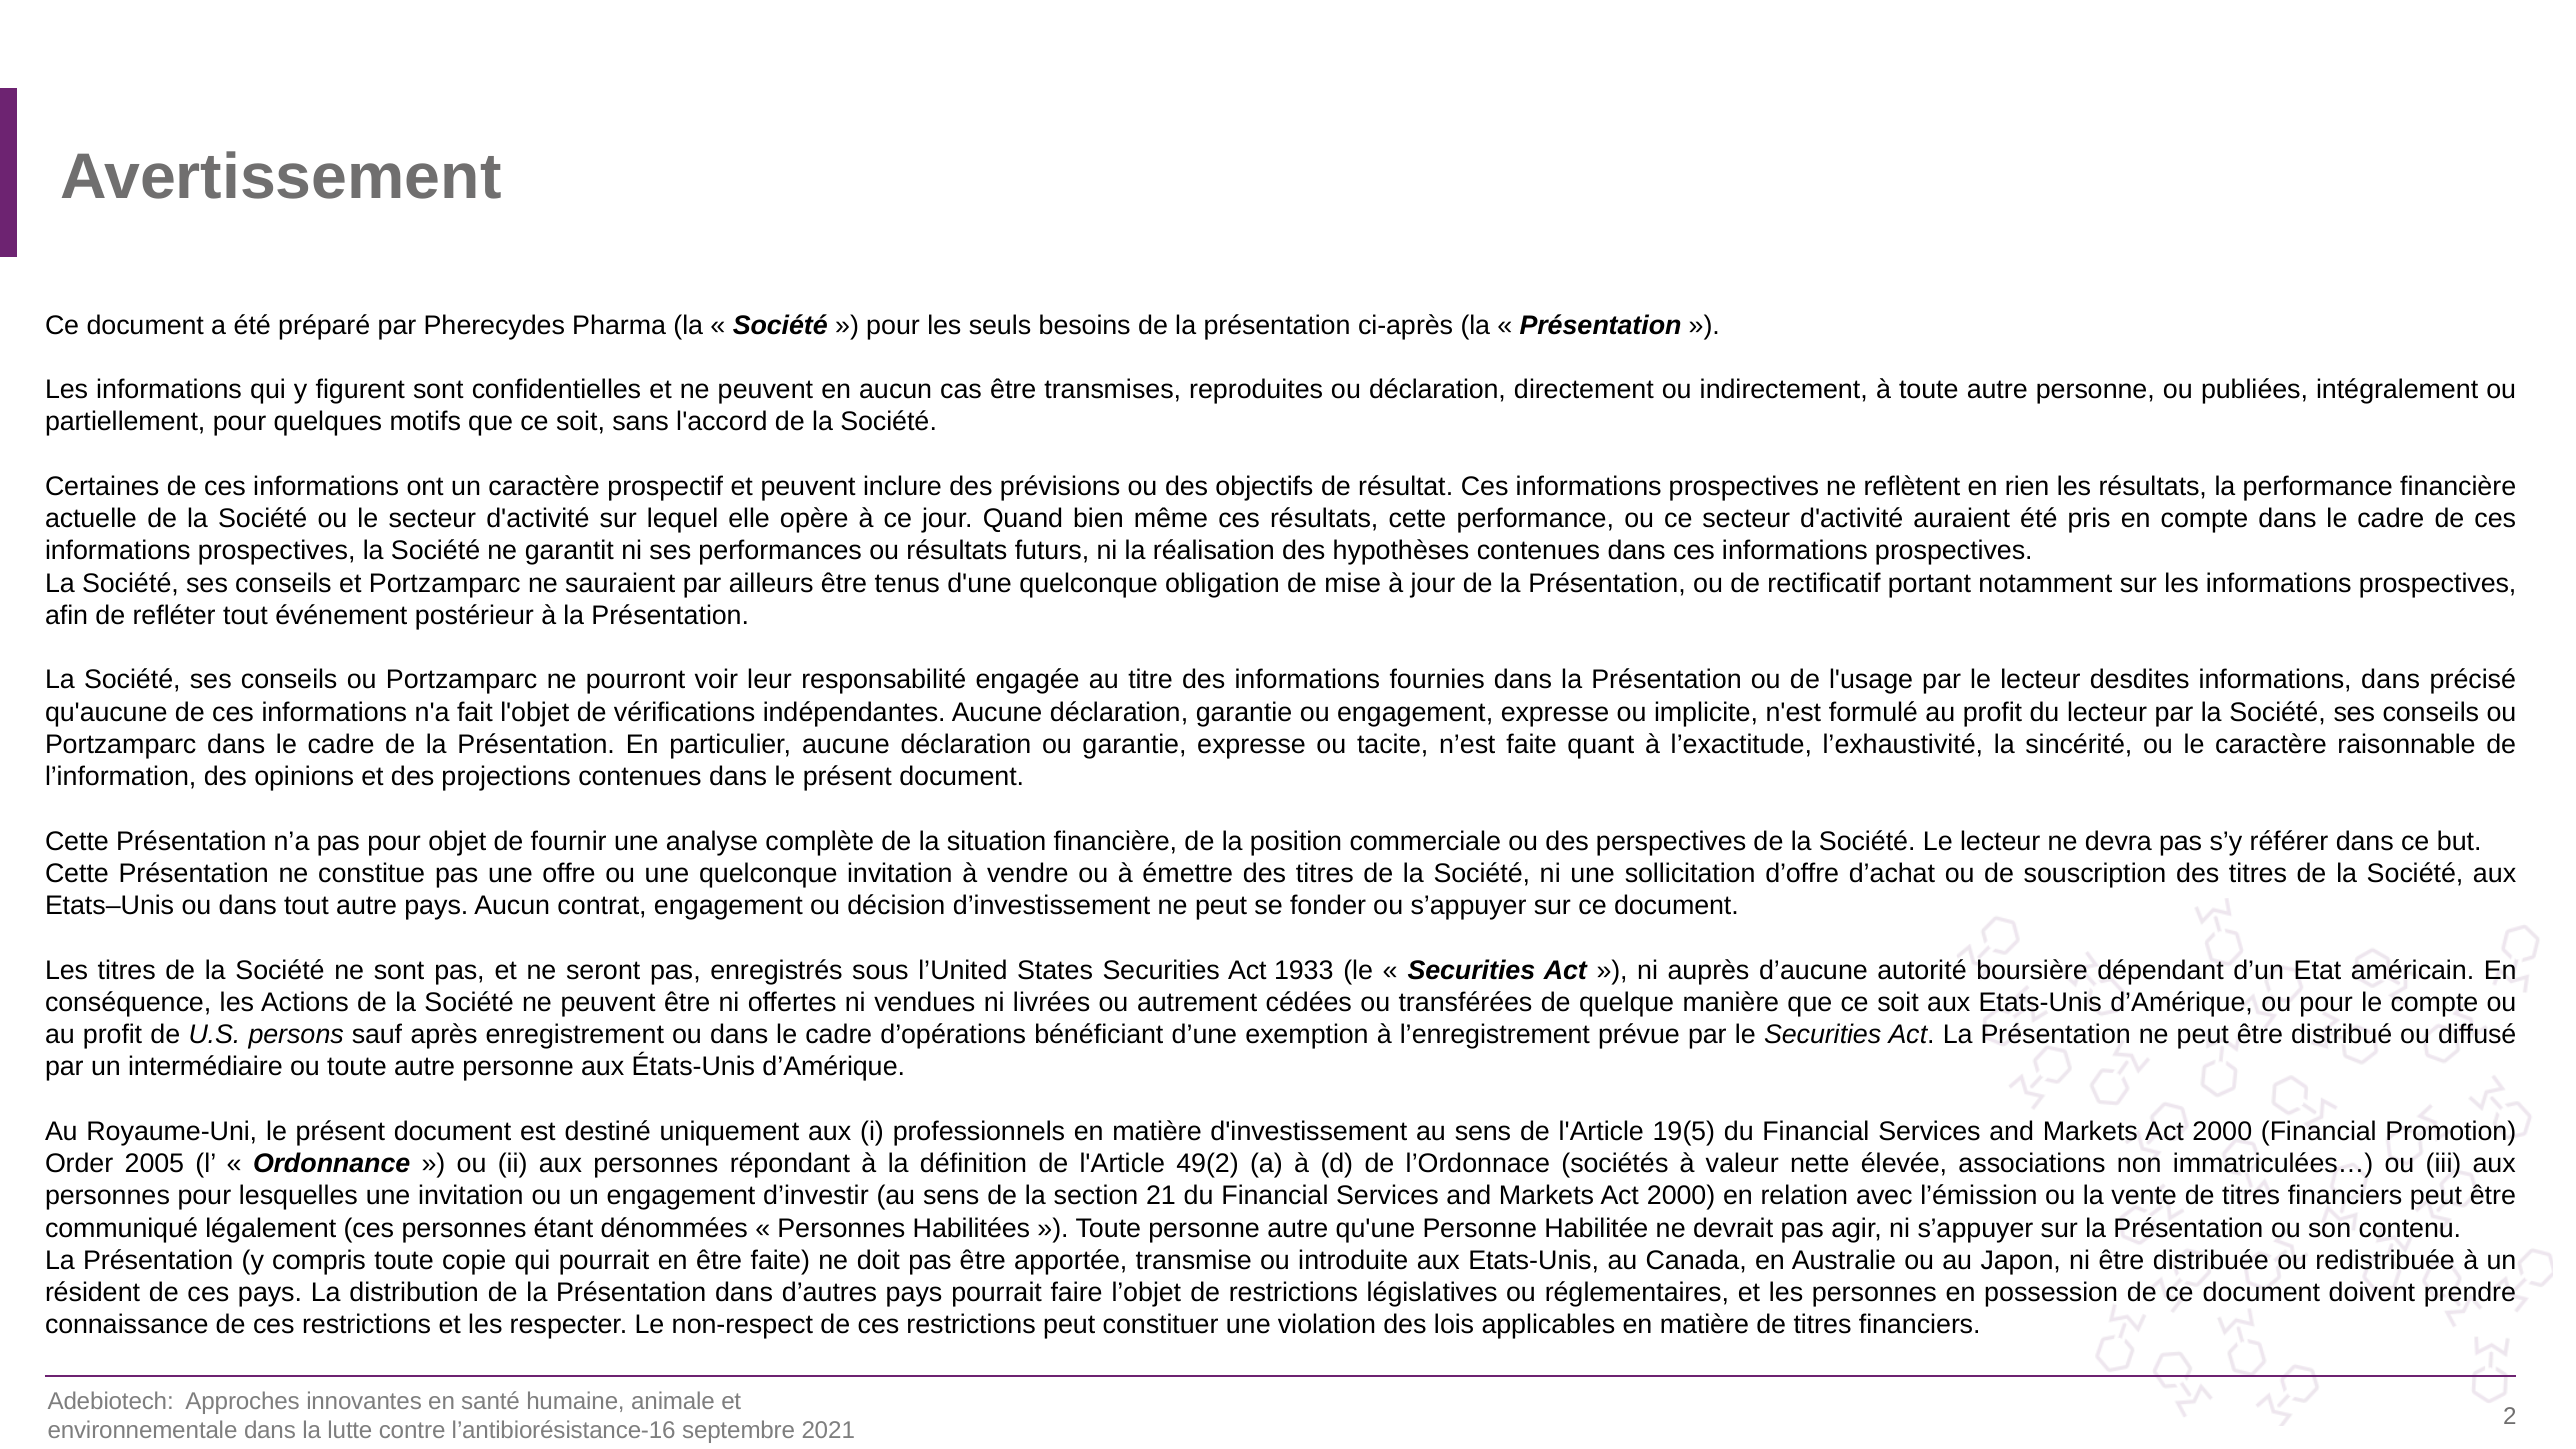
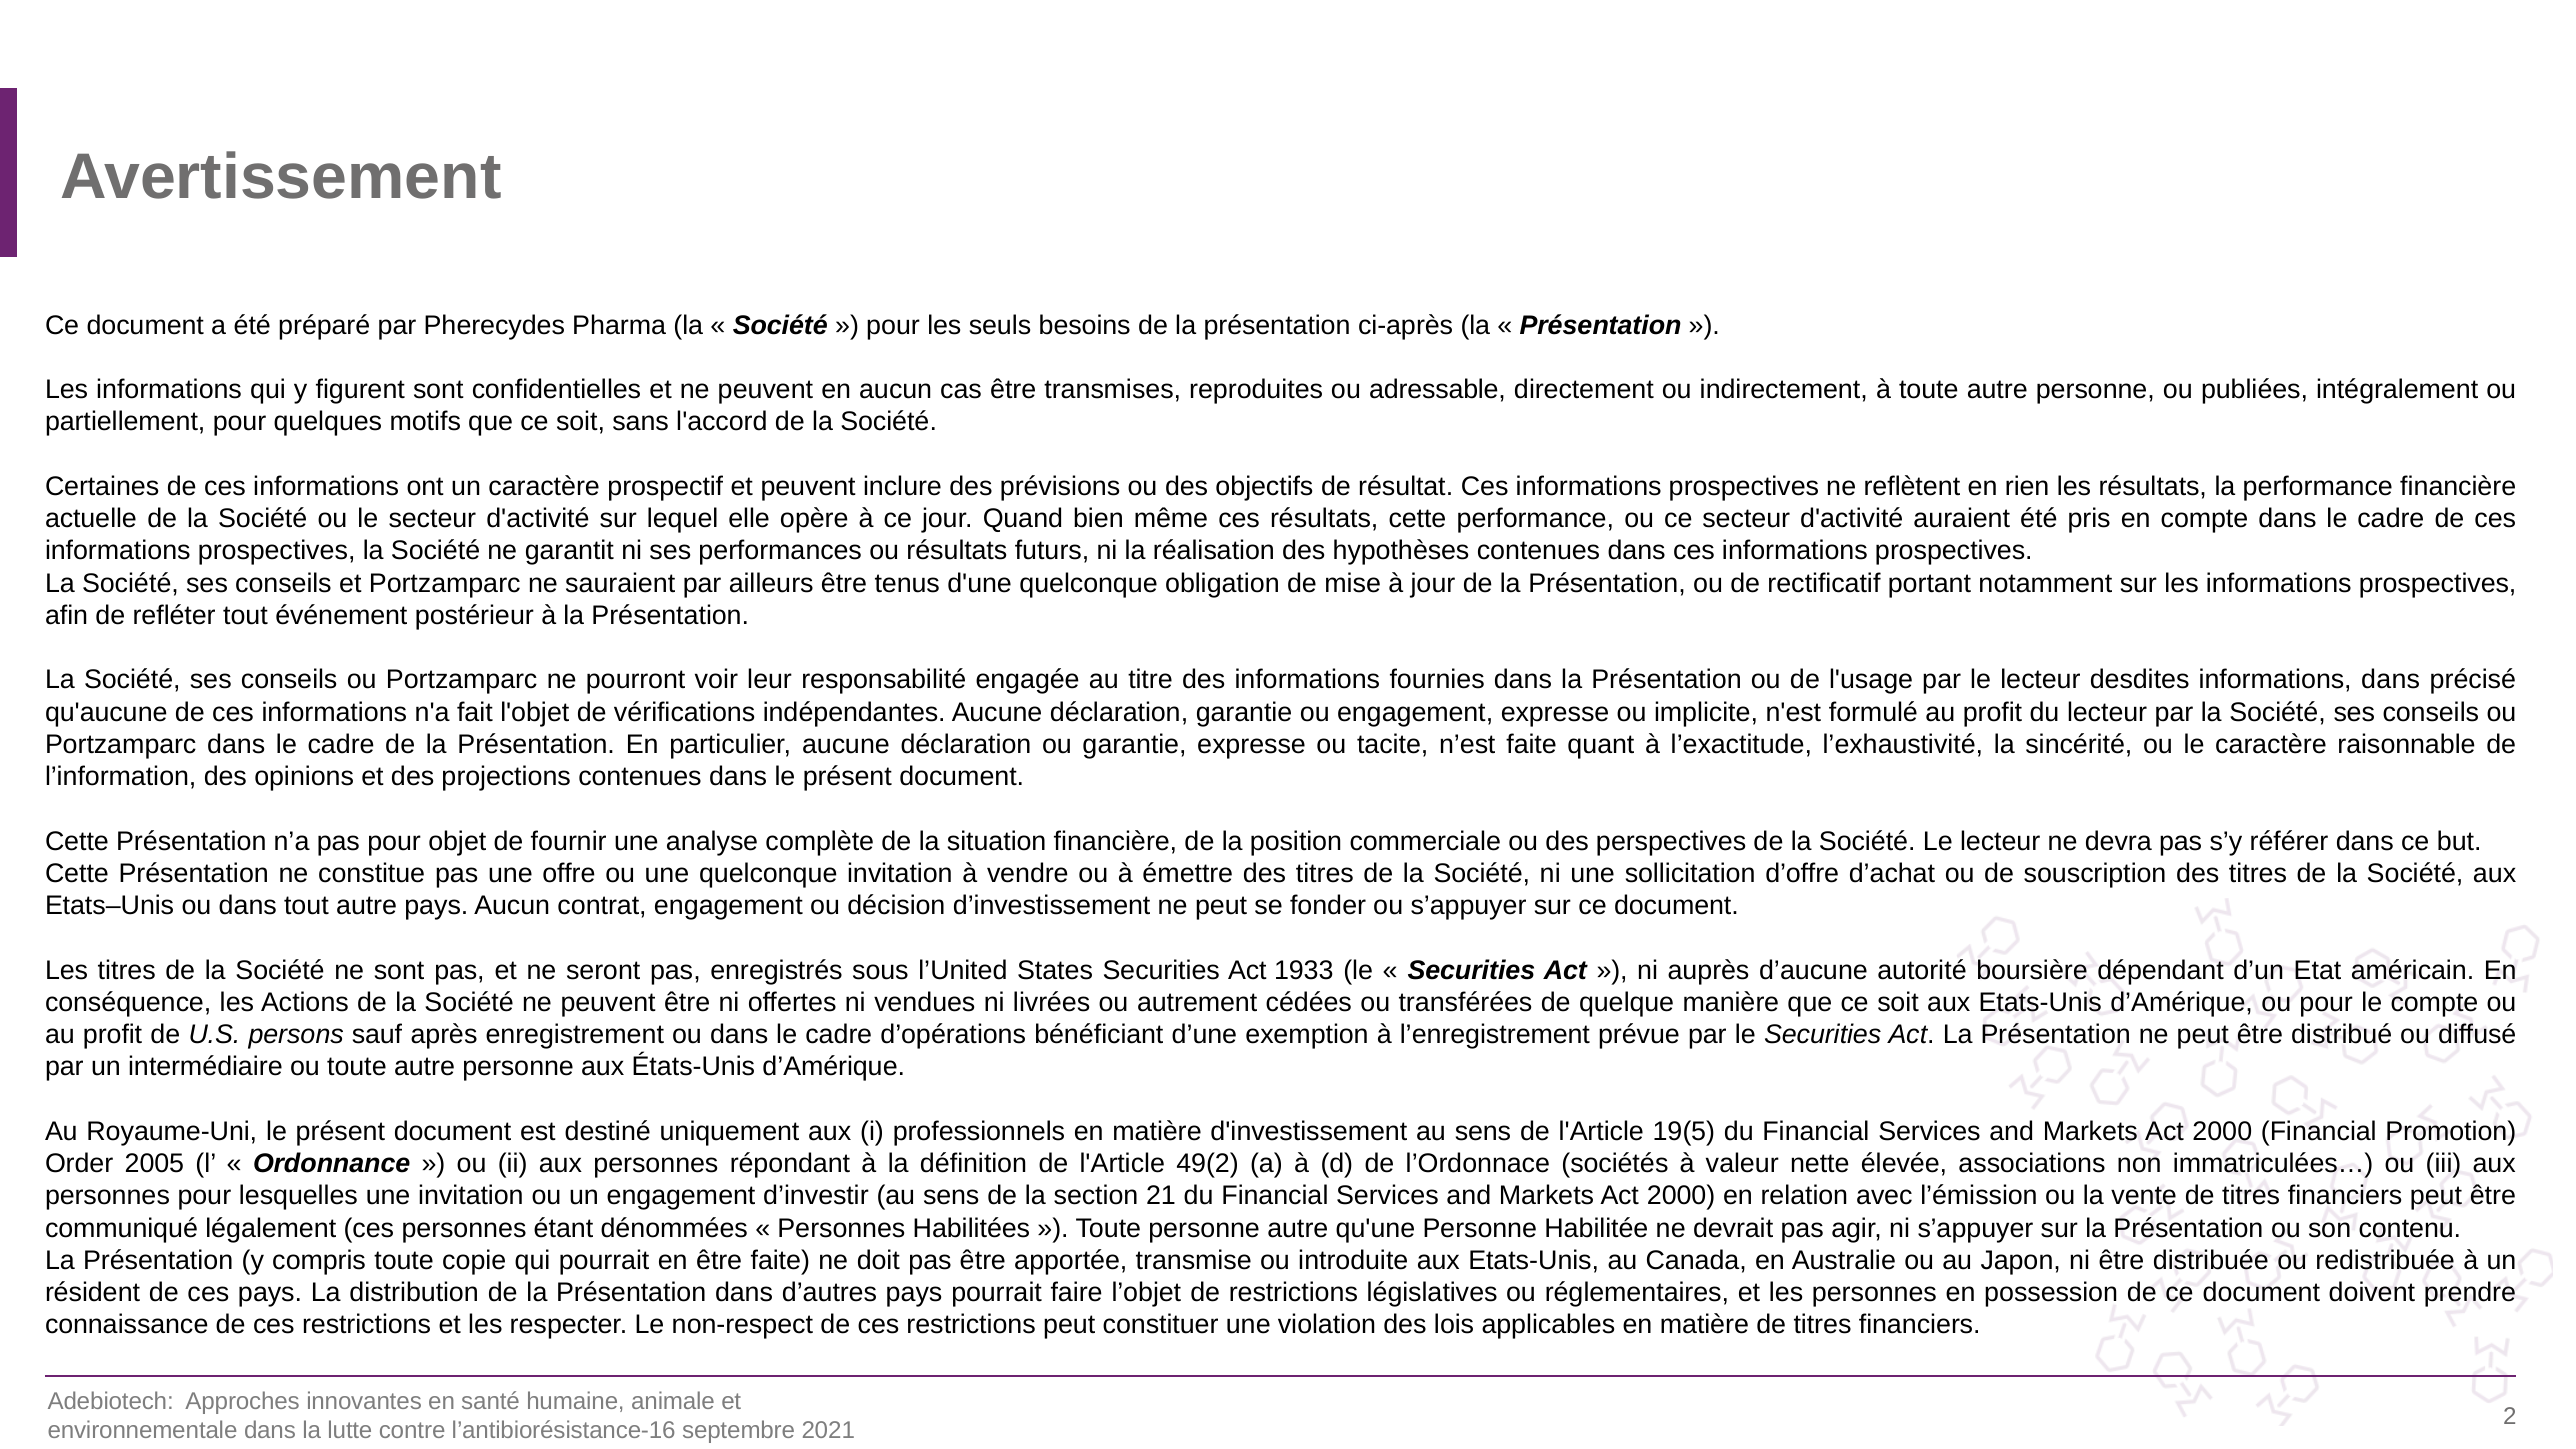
ou déclaration: déclaration -> adressable (1438, 390)
